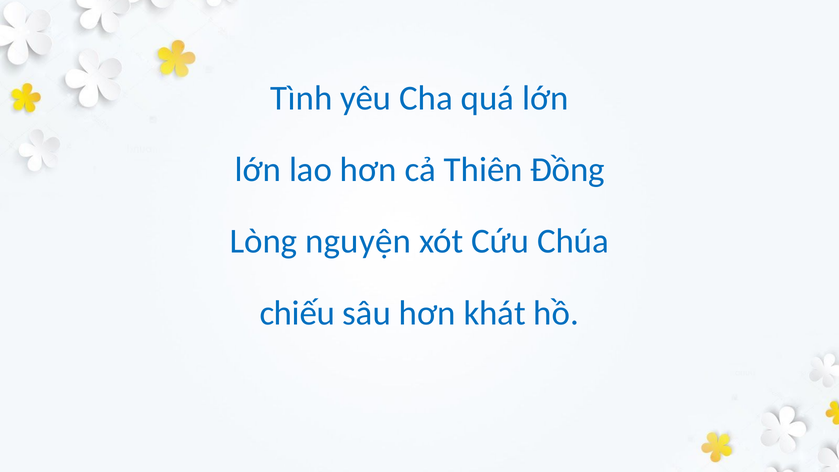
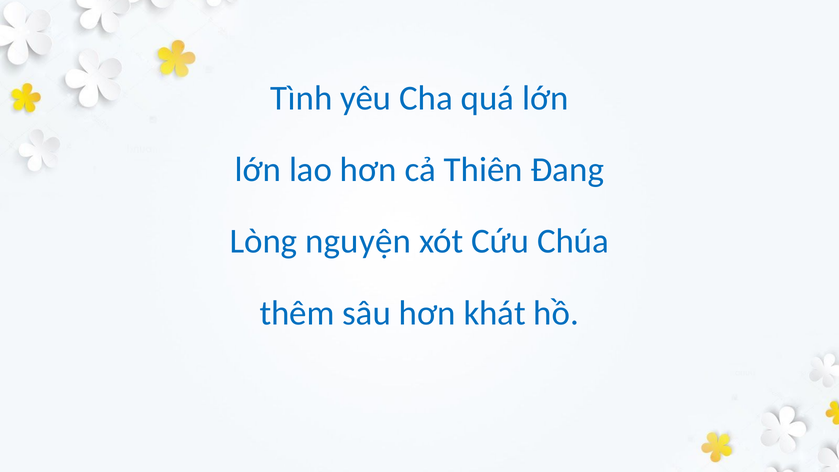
Đồng: Đồng -> Đang (567, 170)
chiếu: chiếu -> thêm (297, 313)
